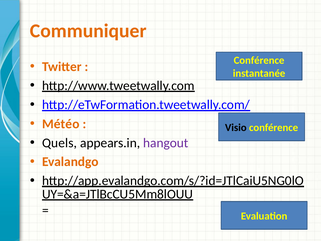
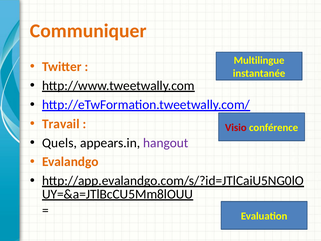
Conférence: Conférence -> Multilingue (259, 60)
Météo: Météo -> Travail (61, 124)
Visio colour: black -> red (236, 127)
